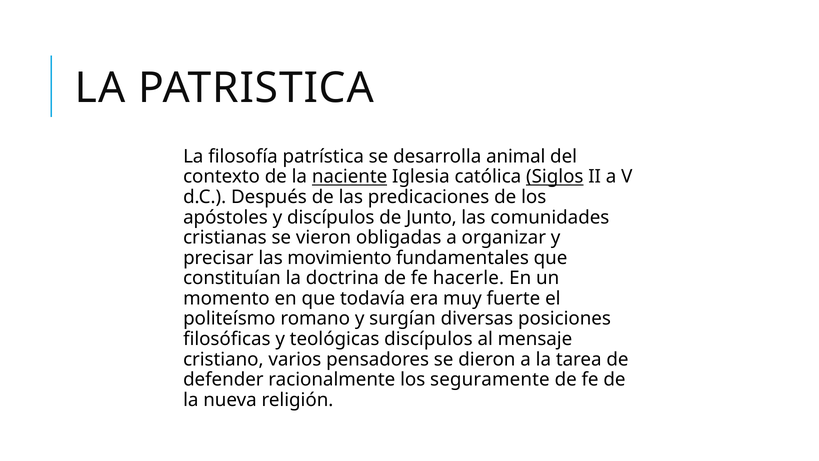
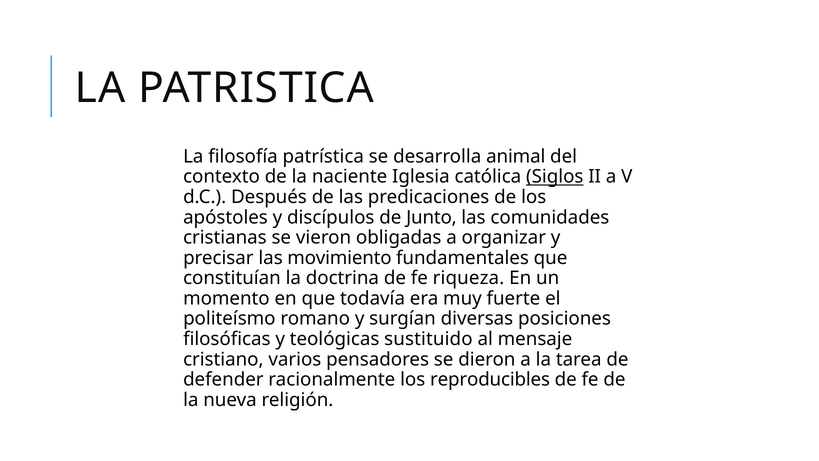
naciente underline: present -> none (350, 177)
hacerle: hacerle -> riqueza (469, 278)
teológicas discípulos: discípulos -> sustituido (428, 339)
seguramente: seguramente -> reproducibles (490, 379)
